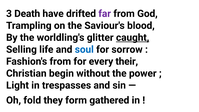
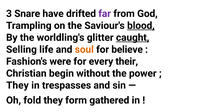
Death: Death -> Snare (27, 14)
blood underline: none -> present (141, 26)
soul colour: blue -> orange (84, 49)
sorrow: sorrow -> believe (127, 49)
Fashion's from: from -> were (60, 61)
Light: Light -> They (17, 85)
